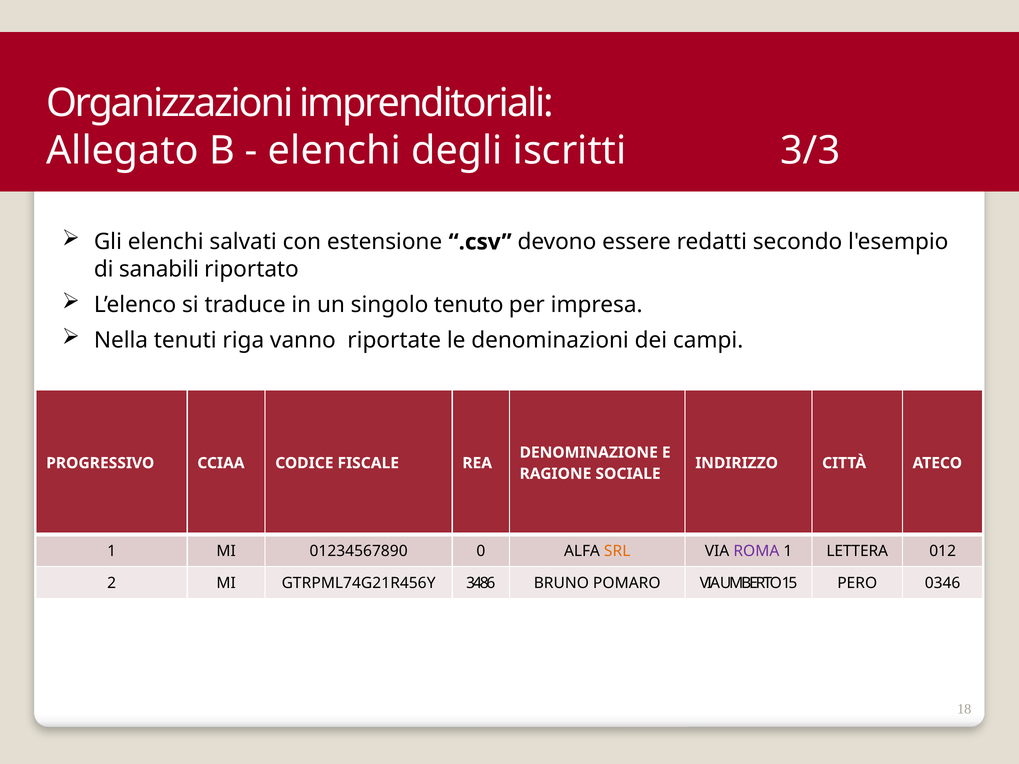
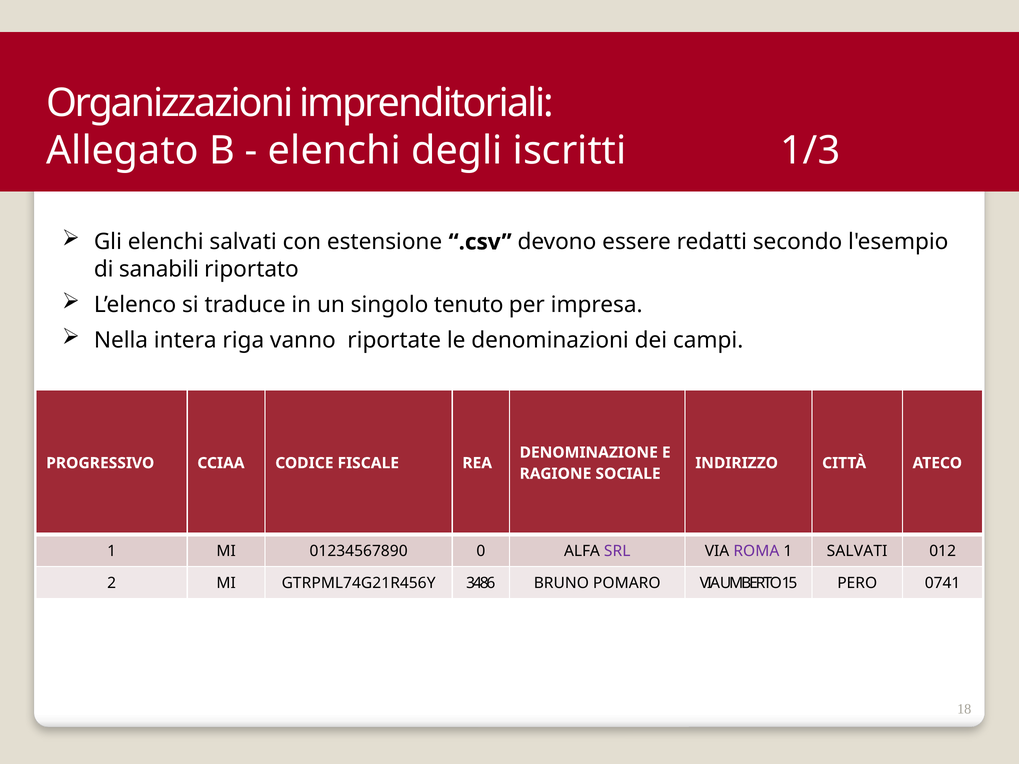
3/3: 3/3 -> 1/3 (810, 151)
tenuti: tenuti -> intera (185, 341)
SRL colour: orange -> purple (617, 551)
1 LETTERA: LETTERA -> SALVATI (857, 551)
0346: 0346 -> 0741 (943, 583)
